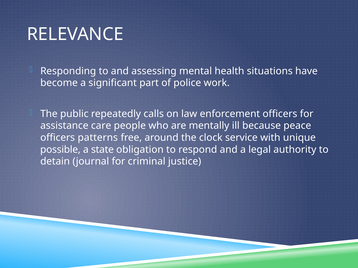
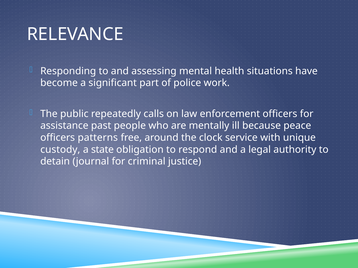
care: care -> past (101, 126)
possible: possible -> custody (60, 150)
